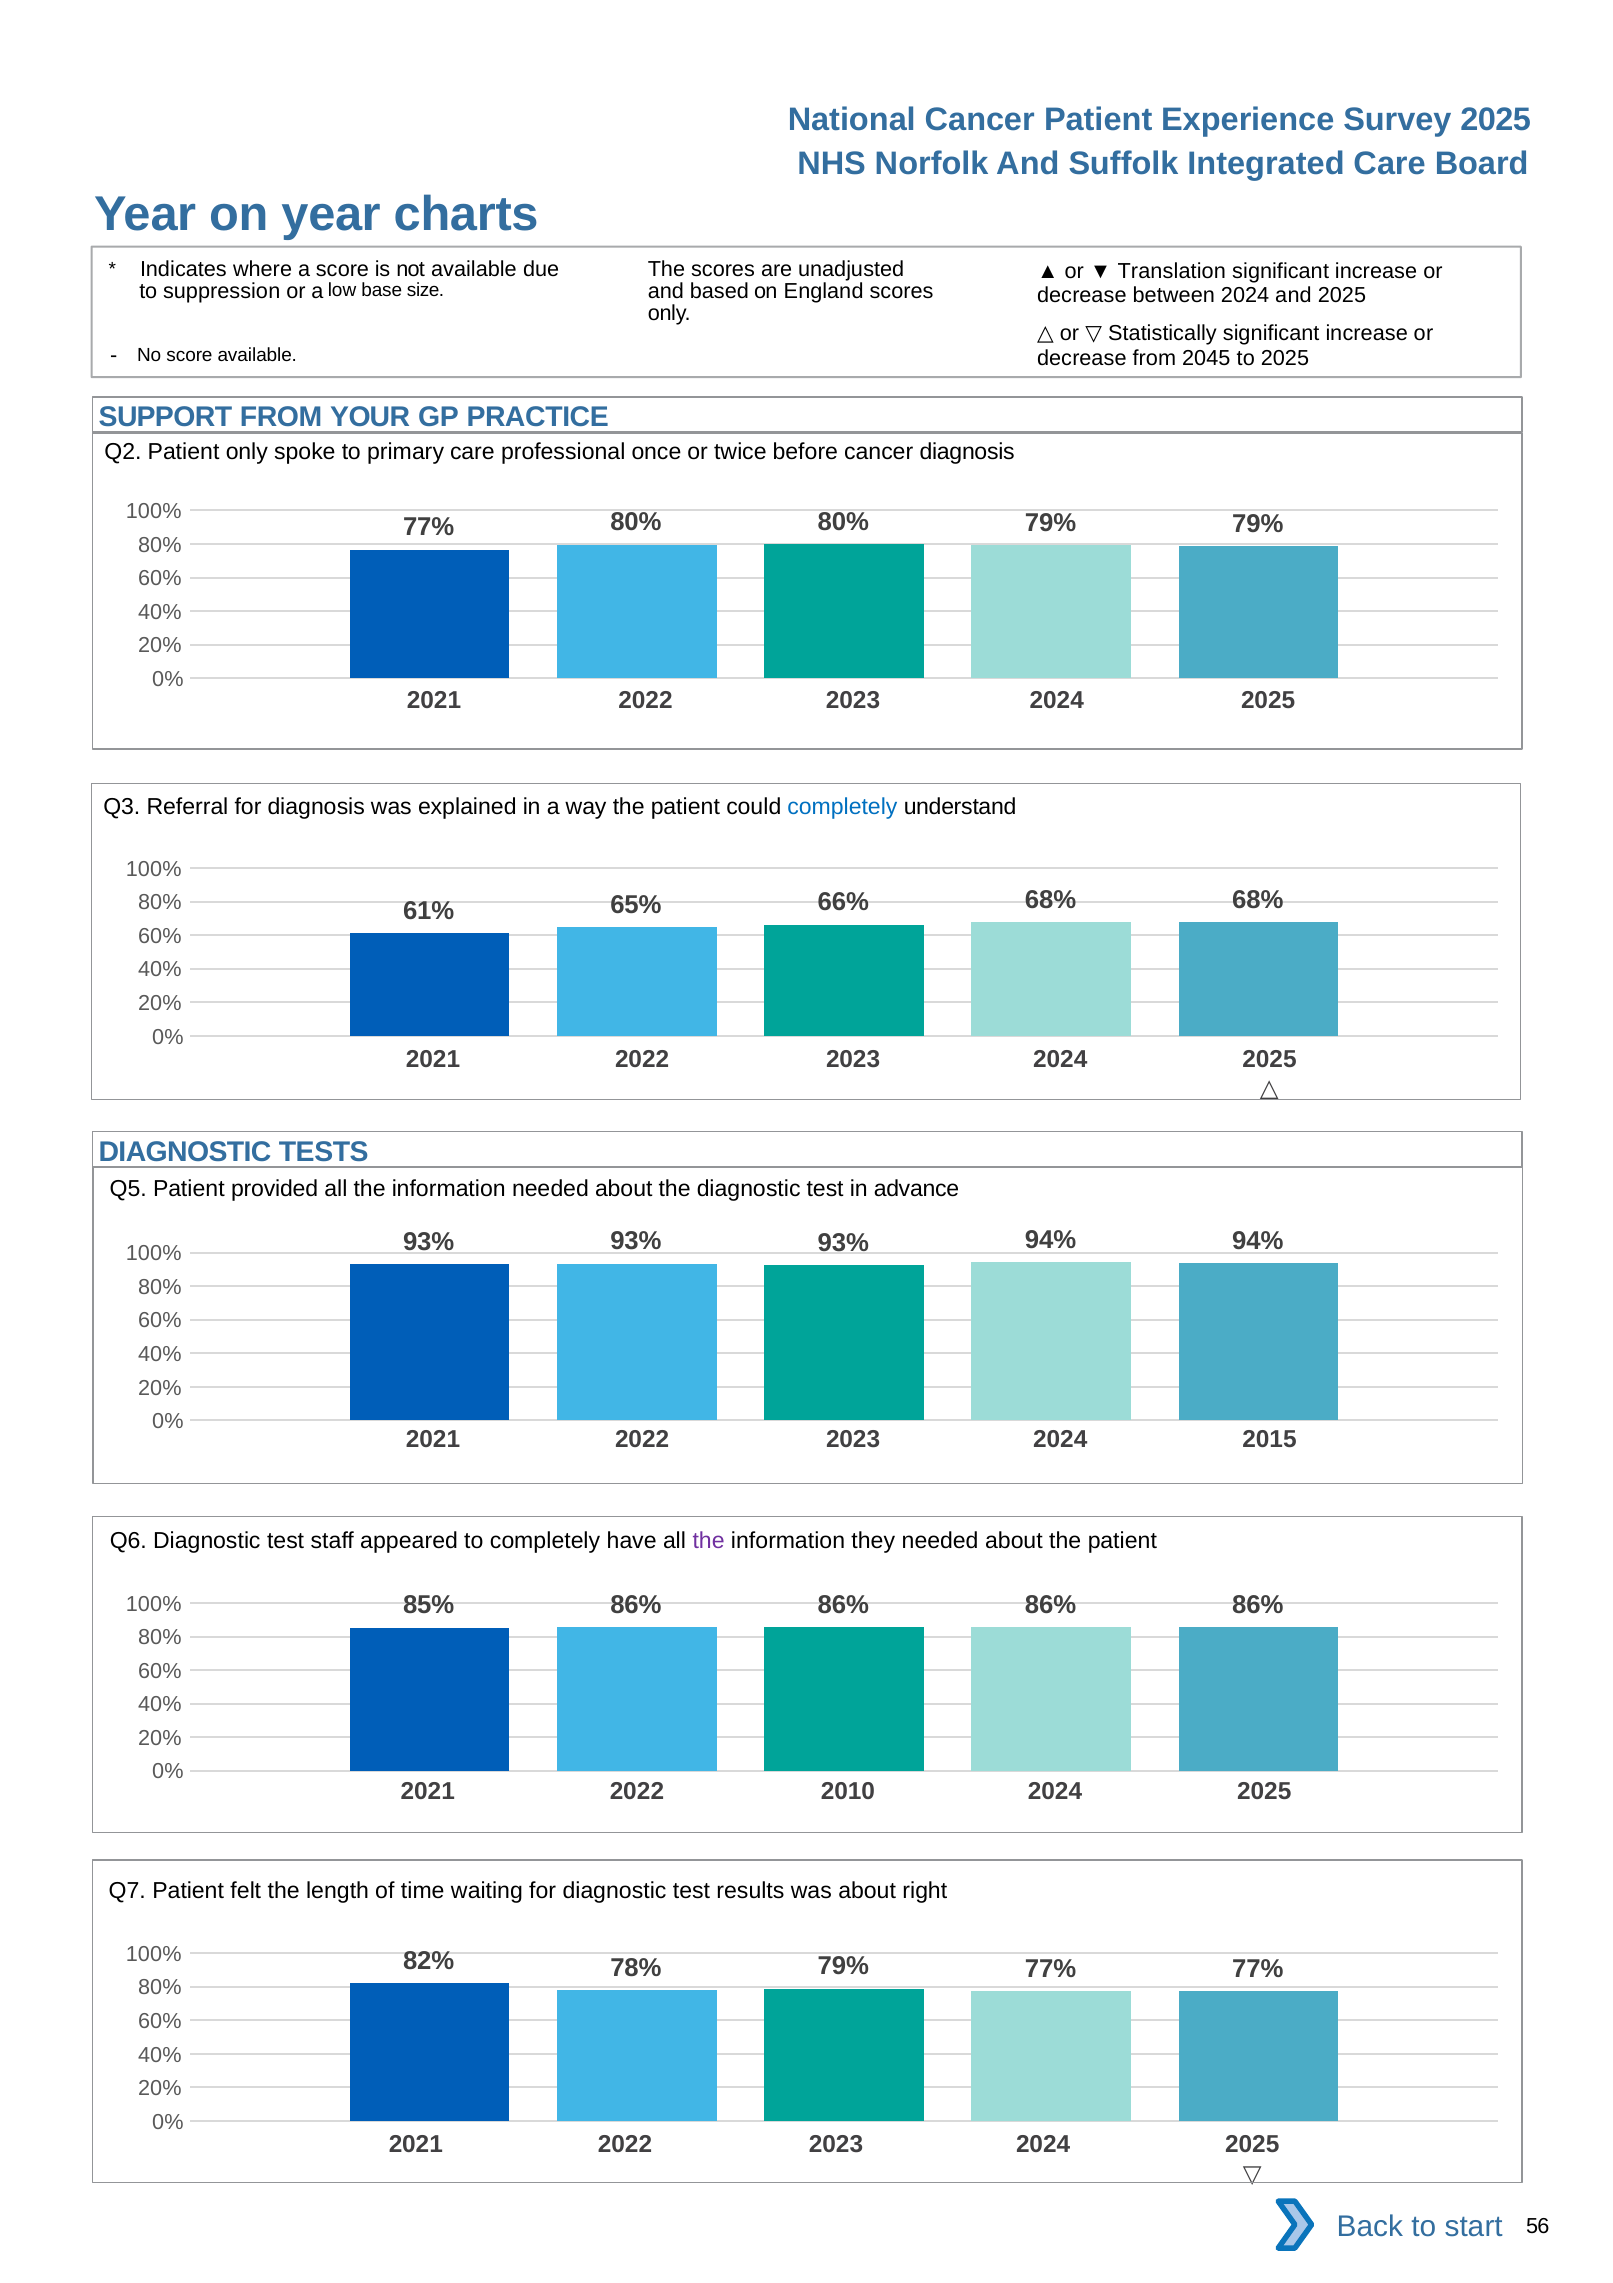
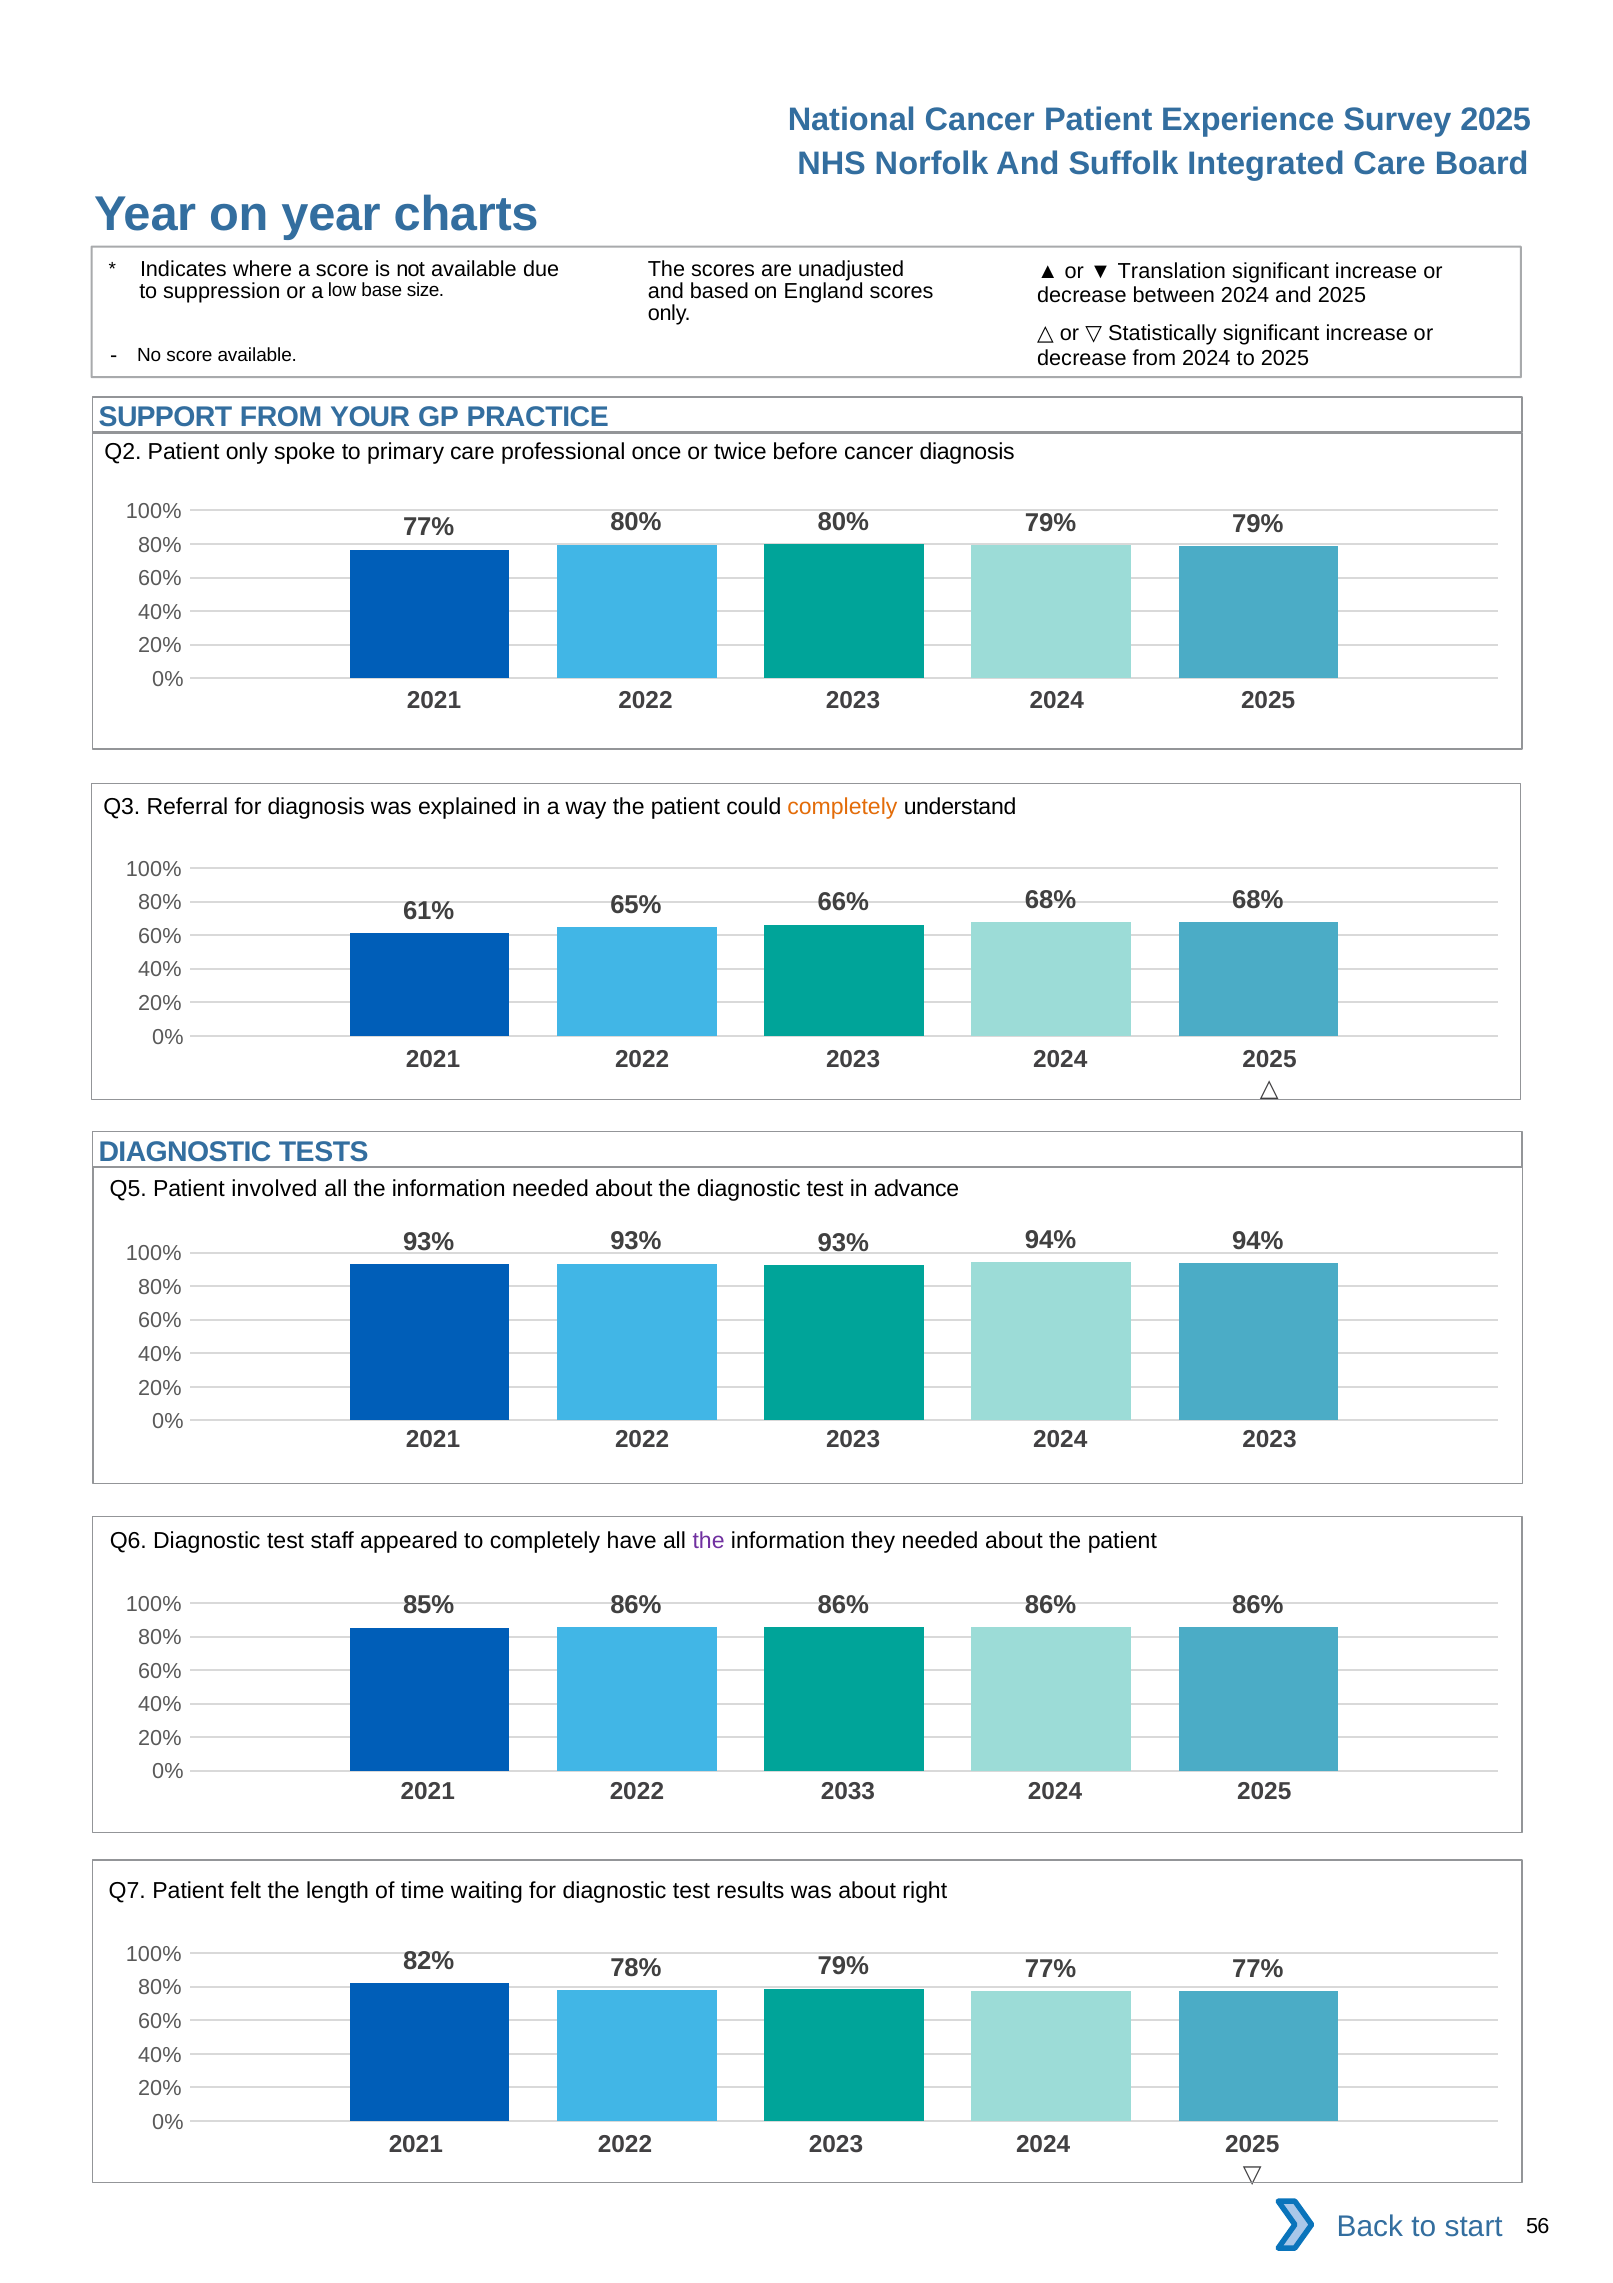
from 2045: 2045 -> 2024 (1206, 358)
completely colour: blue -> orange (842, 806)
provided: provided -> involved (274, 1189)
2024 2015: 2015 -> 2023 (1270, 1439)
2010: 2010 -> 2033 (848, 1791)
